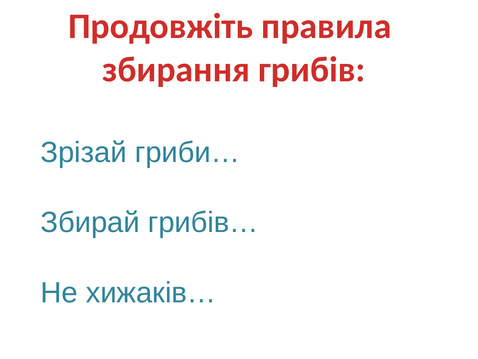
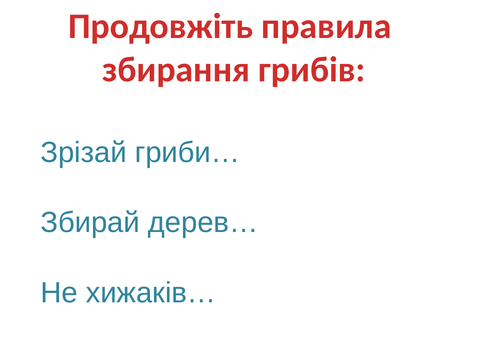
грибів…: грибів… -> дерев… (203, 222)
